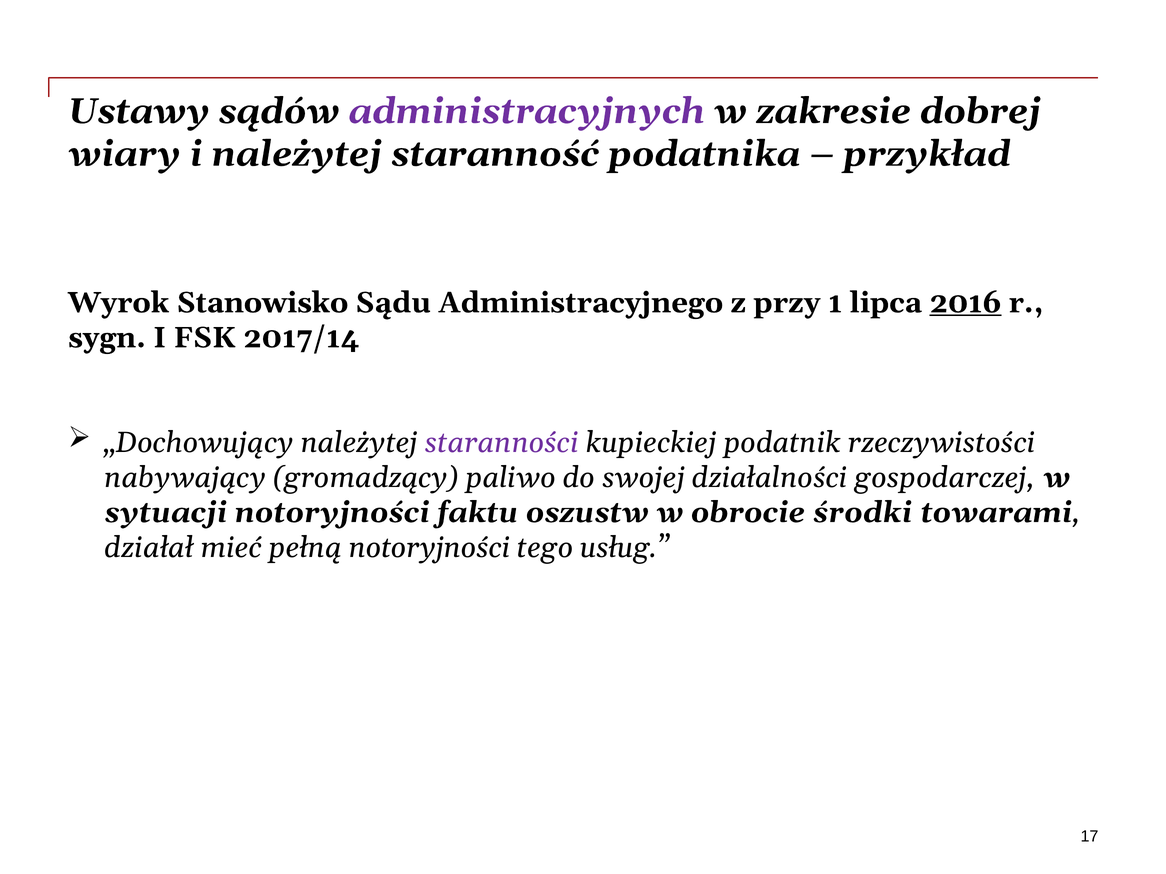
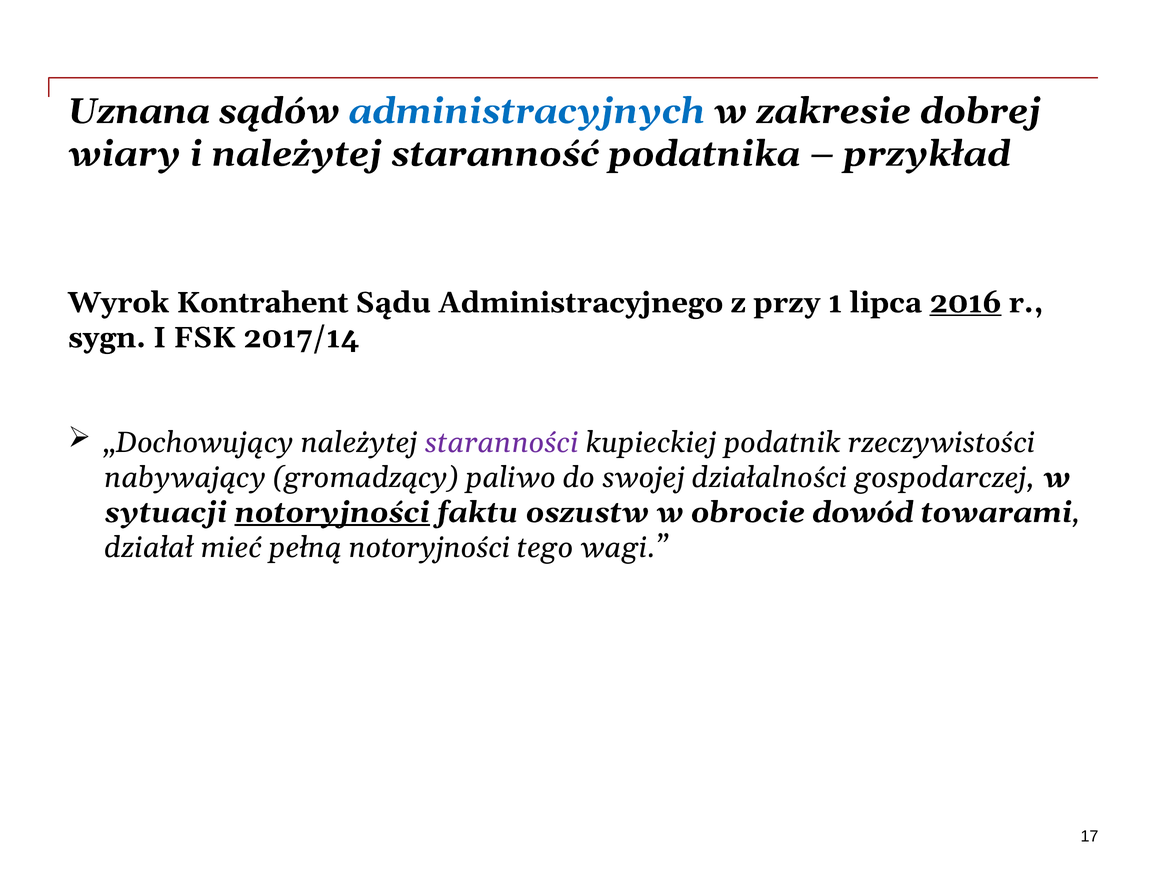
Ustawy: Ustawy -> Uznana (139, 111)
administracyjnych colour: purple -> blue (527, 111)
Stanowisko: Stanowisko -> Kontrahent (263, 303)
notoryjności underline: none -> present (332, 513)
środki: środki -> dowód (863, 513)
usług: usług -> wagi (624, 548)
